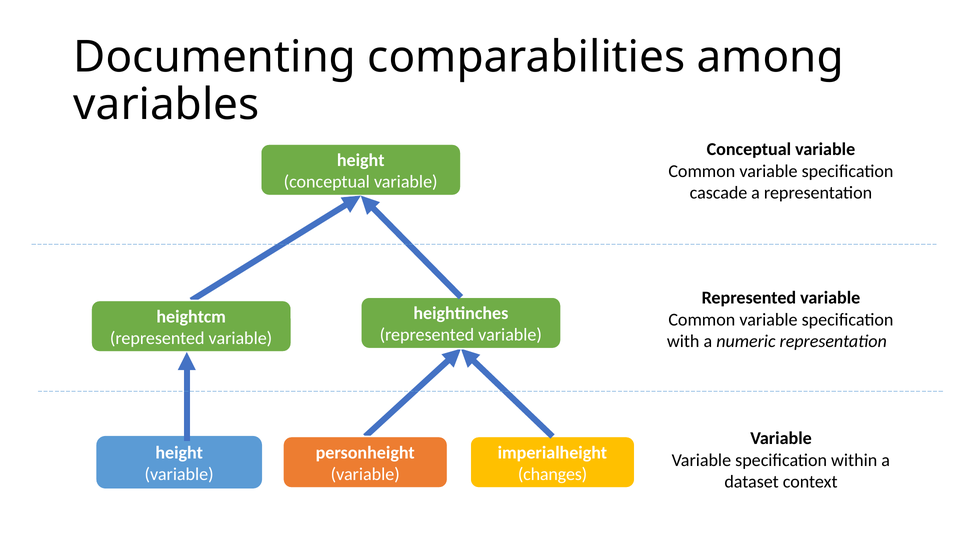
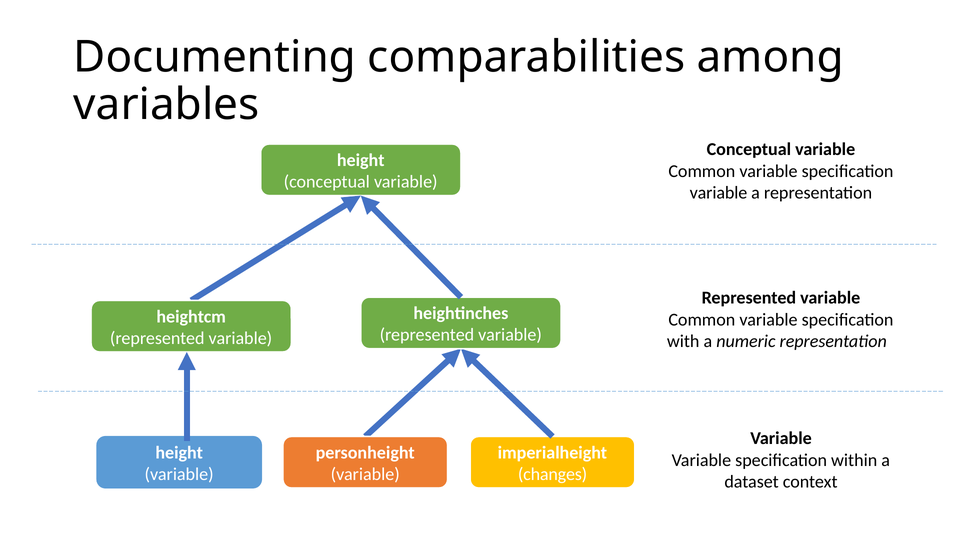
cascade: cascade -> variable (718, 193)
